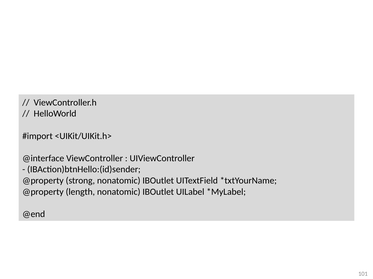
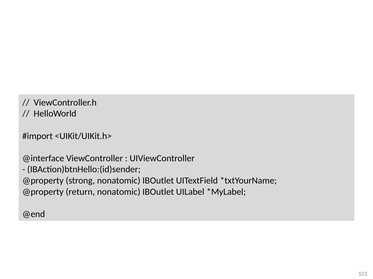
length: length -> return (80, 192)
